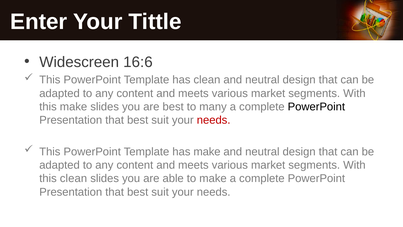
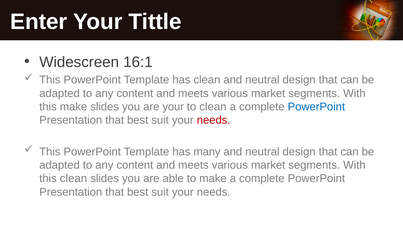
16:6: 16:6 -> 16:1 (138, 62)
are best: best -> your (173, 107)
to many: many -> clean (213, 107)
PowerPoint colour: black -> blue (316, 107)
has make: make -> many (207, 151)
